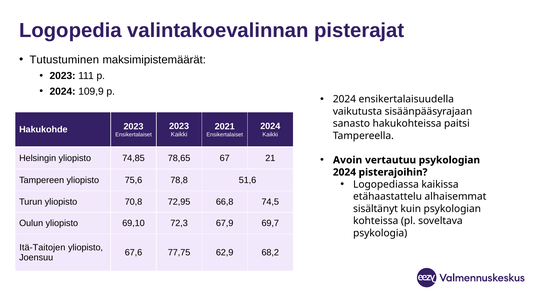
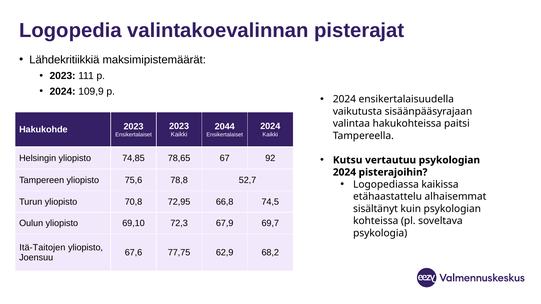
Tutustuminen: Tutustuminen -> Lähdekritiikkiä (64, 60)
sanasto: sanasto -> valintaa (351, 124)
2021: 2021 -> 2044 (225, 127)
21: 21 -> 92 (270, 158)
Avoin: Avoin -> Kutsu (348, 160)
51,6: 51,6 -> 52,7 (247, 180)
